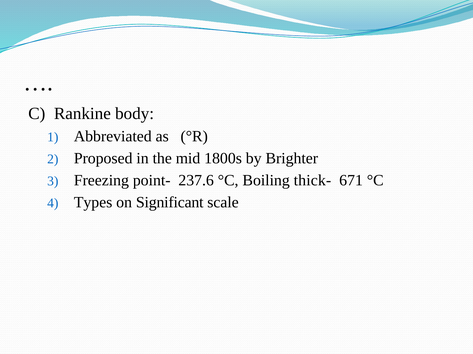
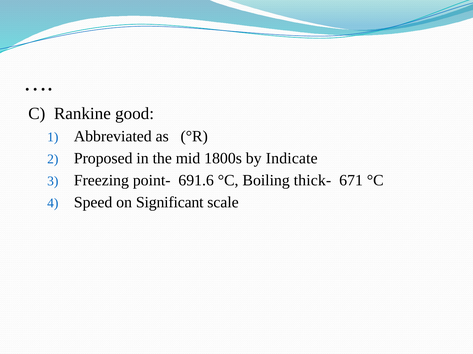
body: body -> good (135, 114)
Brighter: Brighter -> Indicate (292, 159)
237.6: 237.6 -> 691.6 (196, 181)
Types: Types -> Speed (93, 203)
